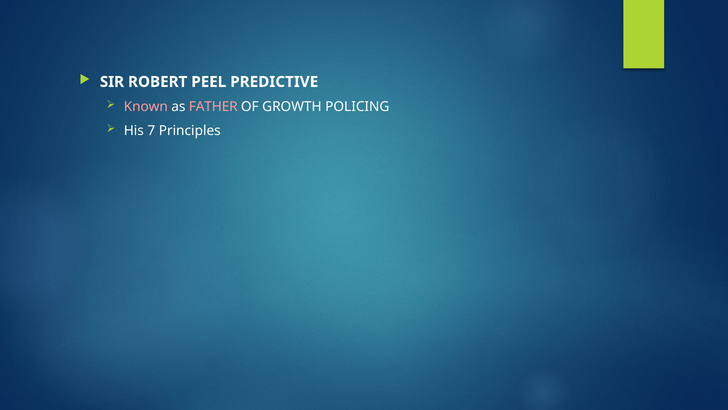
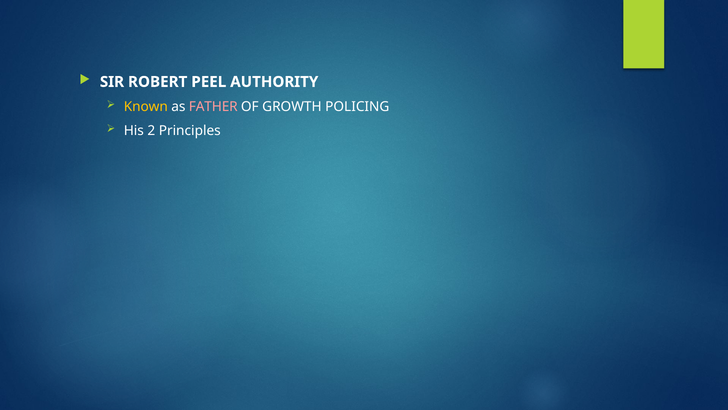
PREDICTIVE: PREDICTIVE -> AUTHORITY (274, 82)
Known colour: pink -> yellow (146, 107)
7: 7 -> 2 (151, 131)
